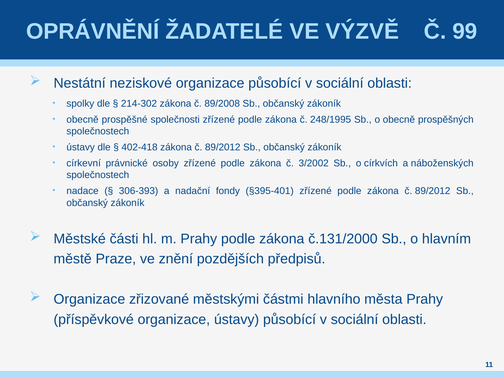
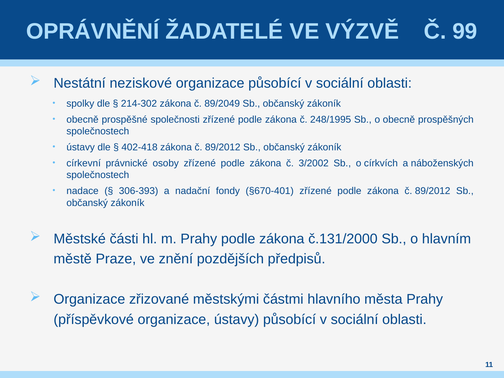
89/2008: 89/2008 -> 89/2049 (222, 104)
§395-401: §395-401 -> §670-401 (270, 191)
